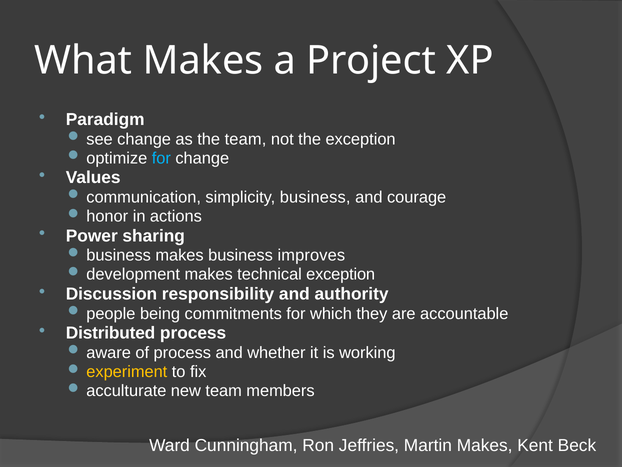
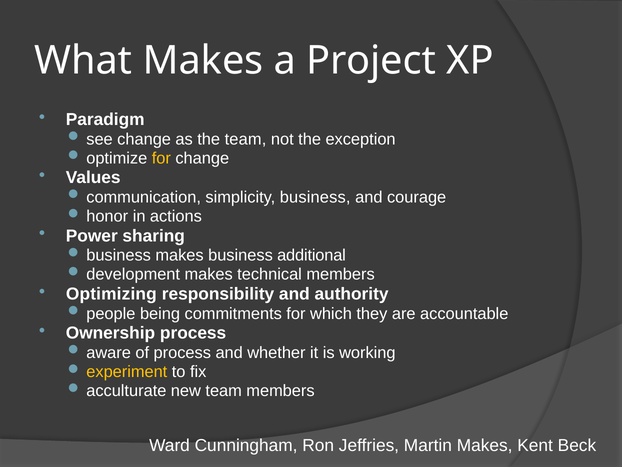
for colour: light blue -> yellow (161, 158)
improves: improves -> additional (312, 255)
technical exception: exception -> members (341, 274)
Discussion: Discussion -> Optimizing (111, 294)
Distributed: Distributed -> Ownership (110, 333)
